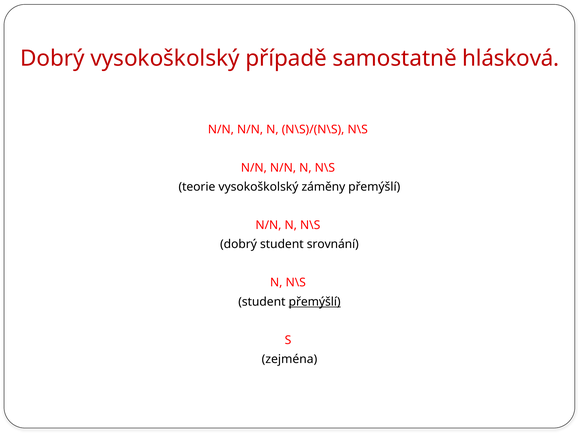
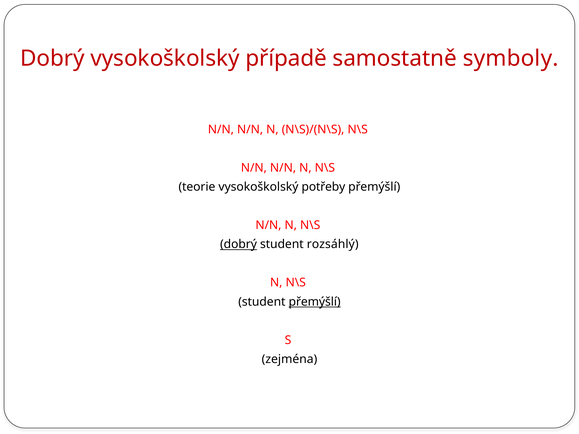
hlásková: hlásková -> symboly (511, 58)
záměny: záměny -> potřeby (323, 187)
dobrý underline: none -> present (239, 244)
srovnání: srovnání -> rozsáhlý (333, 244)
